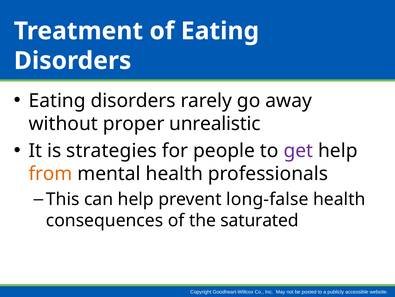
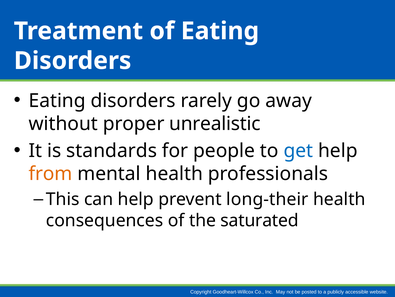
strategies: strategies -> standards (112, 150)
get colour: purple -> blue (298, 150)
long-false: long-false -> long-their (267, 199)
